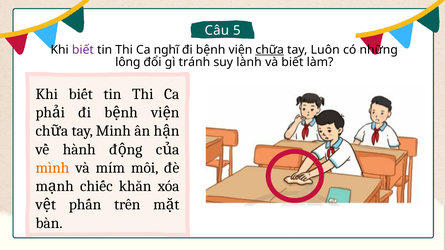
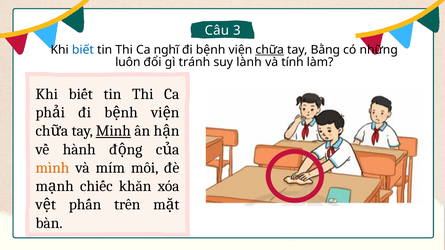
5: 5 -> 3 (237, 30)
biết colour: purple -> blue (83, 50)
Luôn: Luôn -> Bằng (325, 50)
lông: lông -> luôn (128, 62)
và biết: biết -> tính (293, 62)
Minh underline: none -> present (113, 131)
